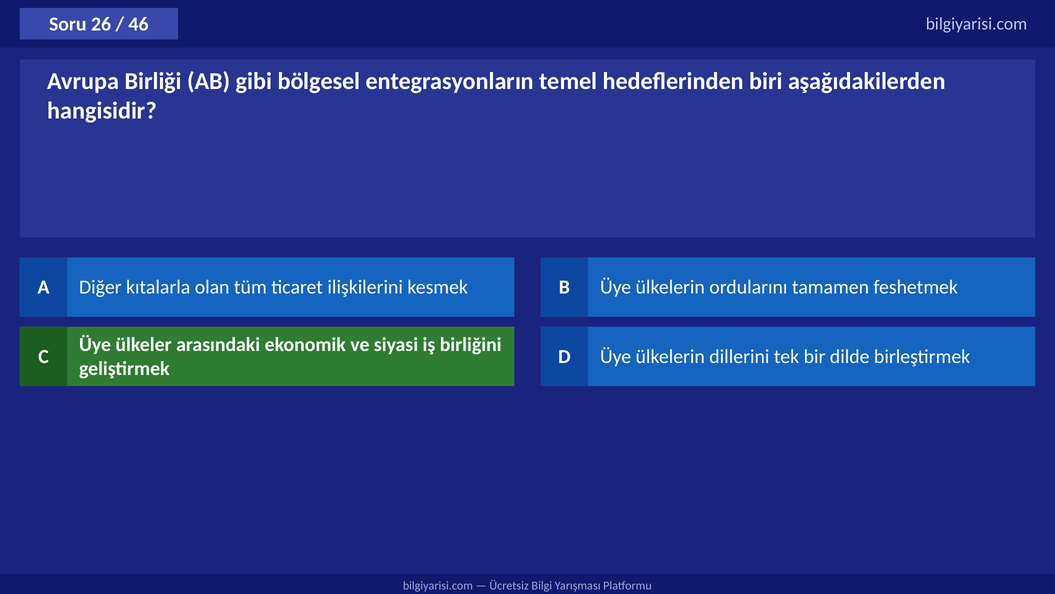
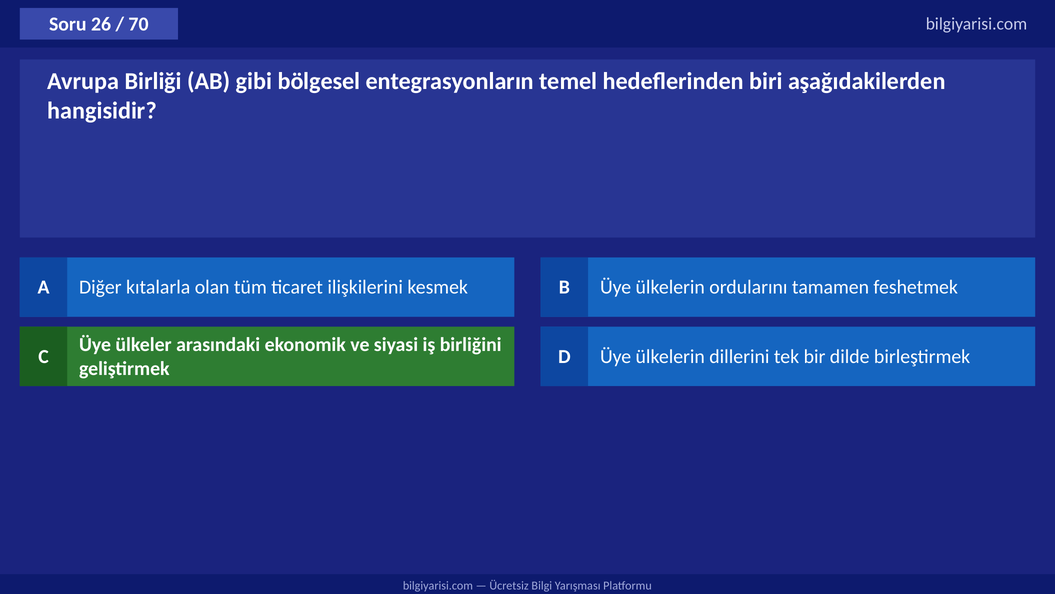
46: 46 -> 70 (139, 24)
